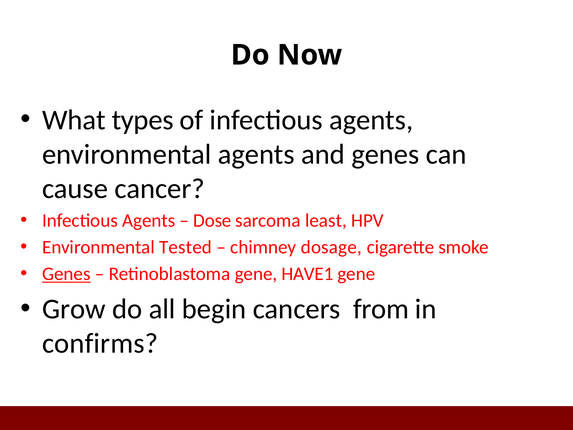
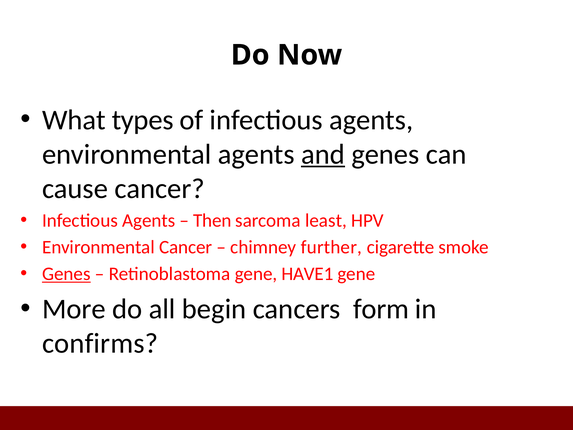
and underline: none -> present (323, 154)
Dose: Dose -> Then (212, 220)
Environmental Tested: Tested -> Cancer (186, 247)
dosage: dosage -> further (331, 247)
Grow: Grow -> More (74, 309)
from: from -> form (381, 309)
